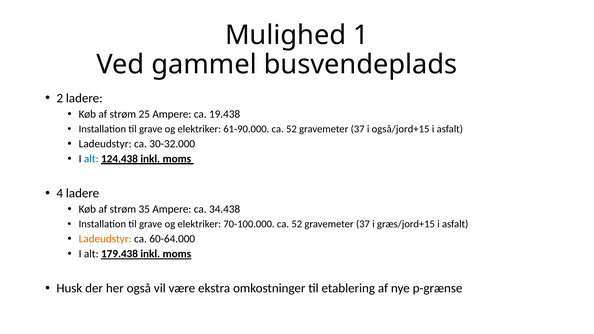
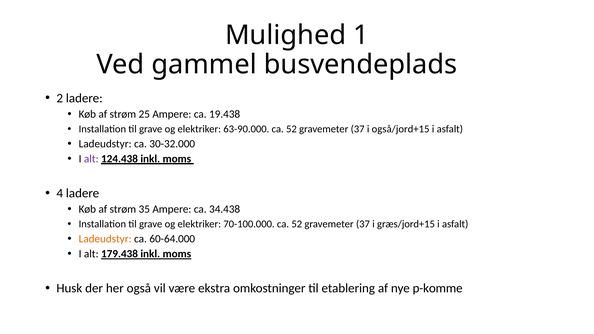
61-90.000: 61-90.000 -> 63-90.000 (246, 129)
alt colour: blue -> purple (91, 159)
p-grænse: p-grænse -> p-komme (438, 288)
